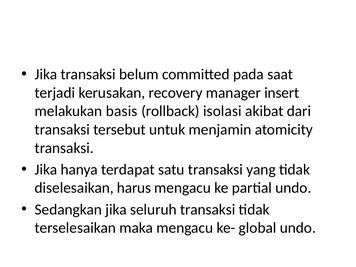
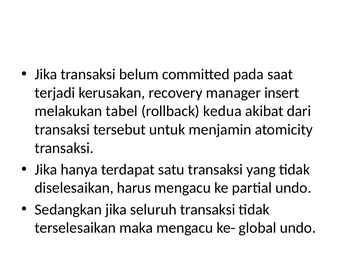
basis: basis -> tabel (122, 111)
isolasi: isolasi -> kedua (222, 111)
